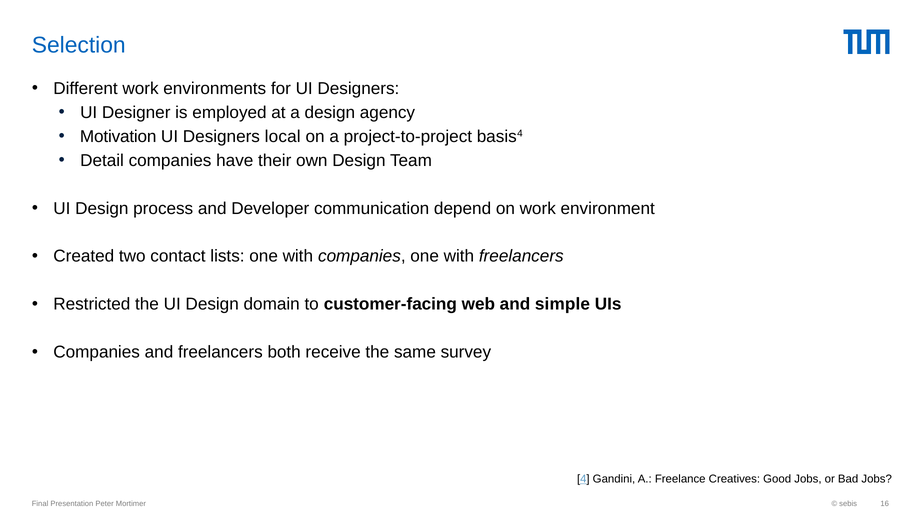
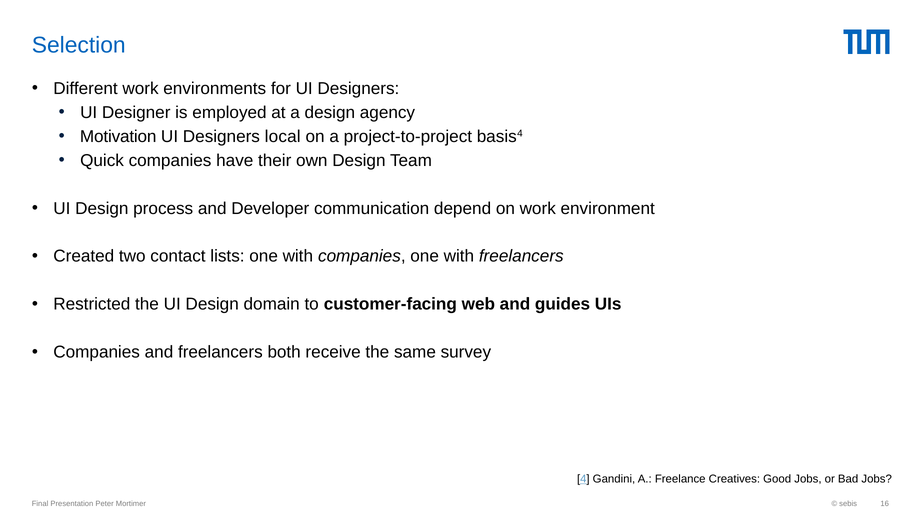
Detail: Detail -> Quick (102, 160)
simple: simple -> guides (563, 304)
